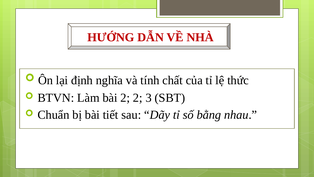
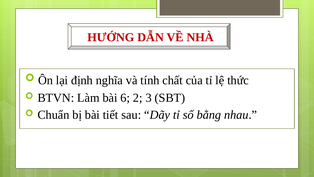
bài 2: 2 -> 6 (125, 98)
